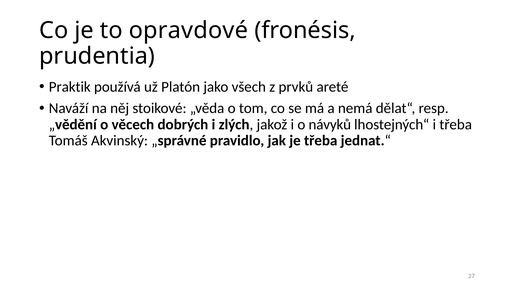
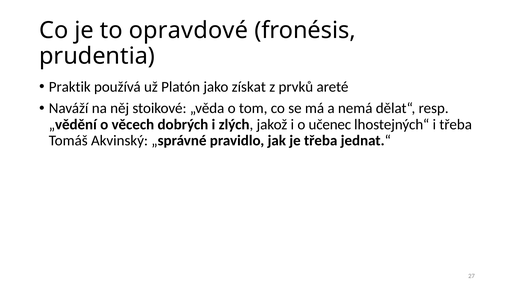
všech: všech -> získat (249, 87)
návyků: návyků -> učenec (330, 125)
